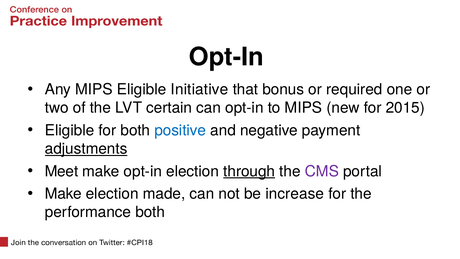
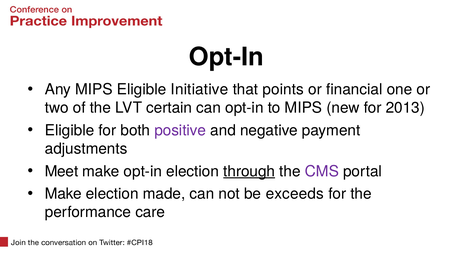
bonus: bonus -> points (283, 89)
required: required -> financial (354, 89)
2015: 2015 -> 2013 (405, 108)
positive colour: blue -> purple (180, 130)
adjustments underline: present -> none (86, 149)
increase: increase -> exceeds (295, 194)
performance both: both -> care (150, 212)
